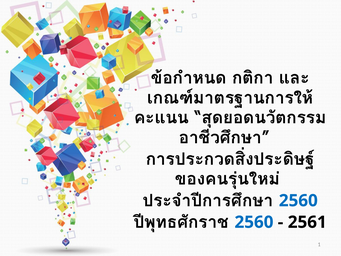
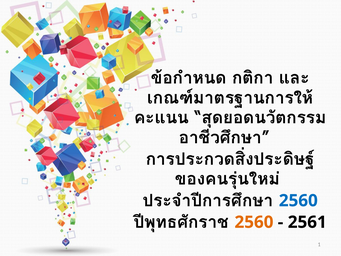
2560 colour: blue -> orange (254, 222)
